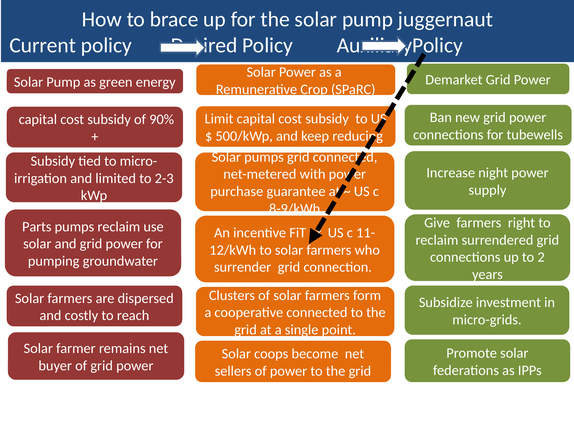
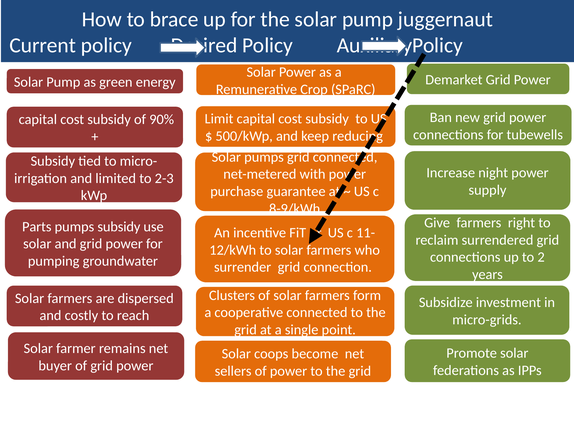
pumps reclaim: reclaim -> subsidy (119, 226)
